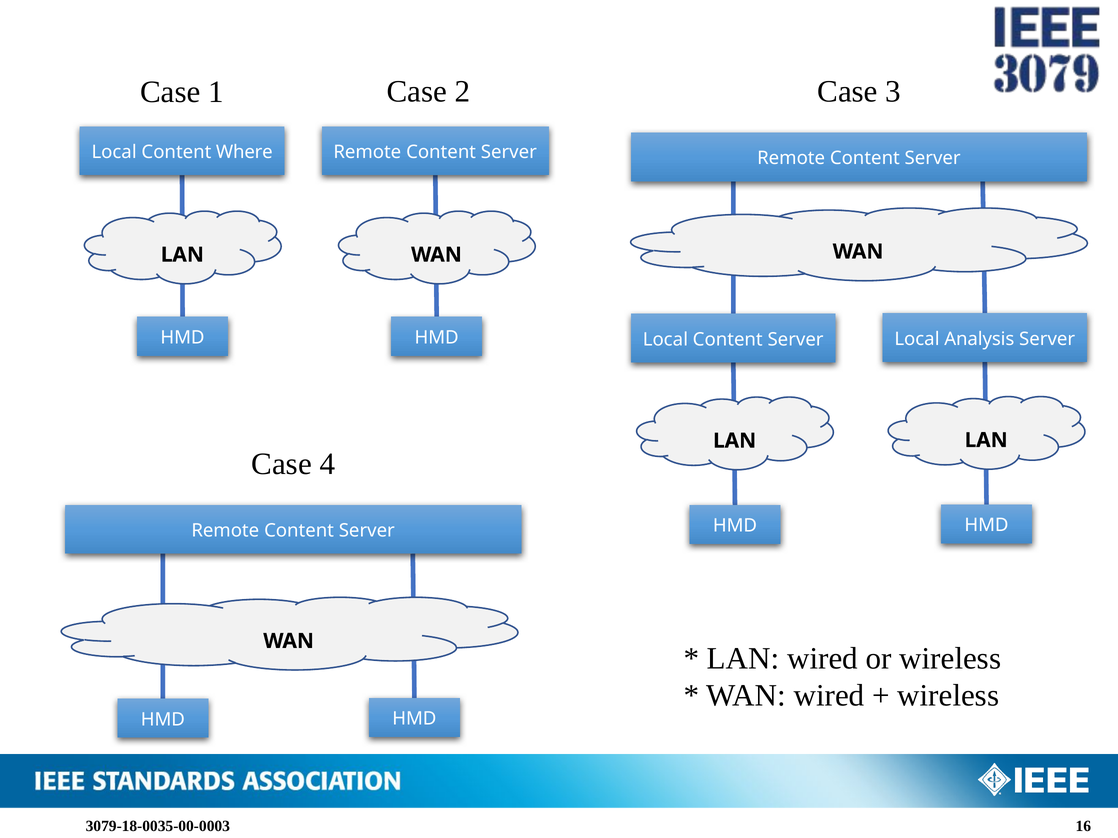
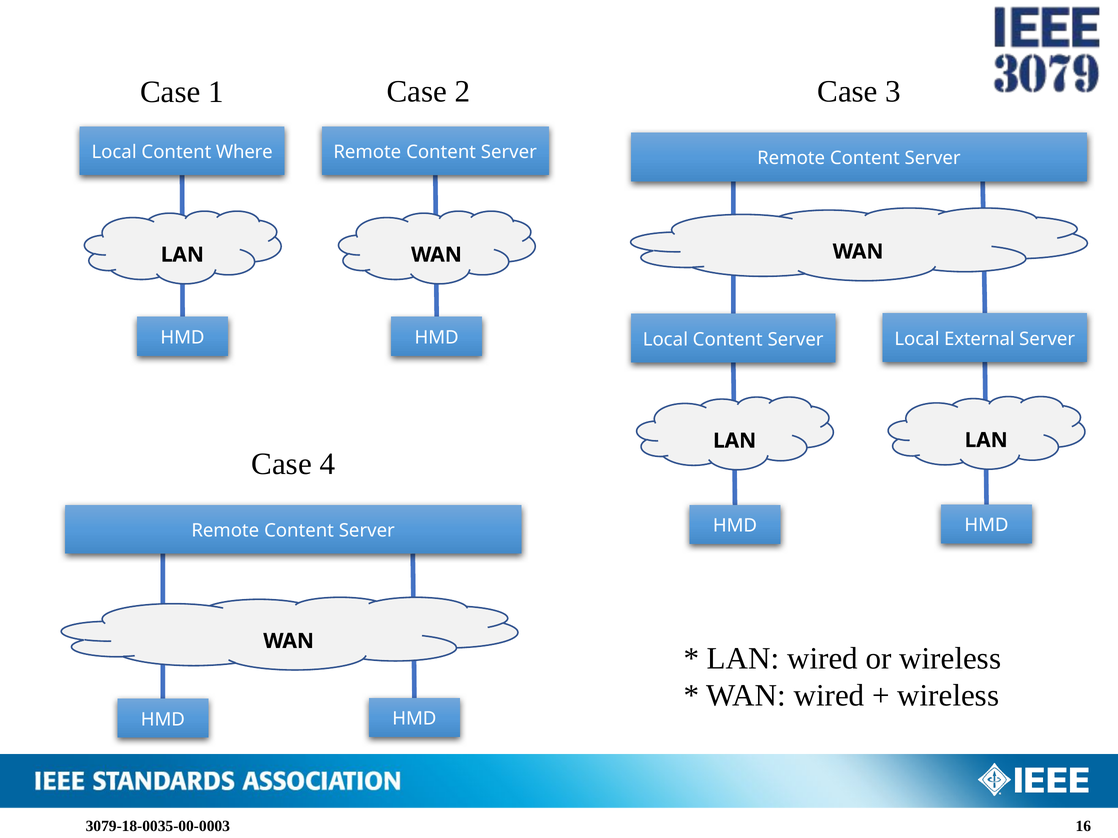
Analysis: Analysis -> External (979, 339)
